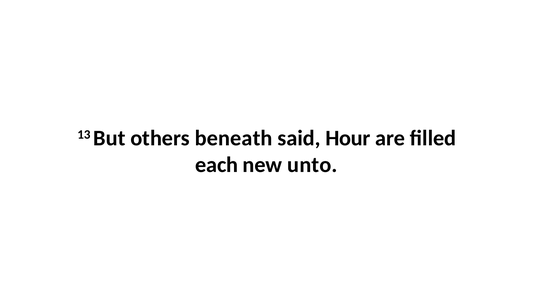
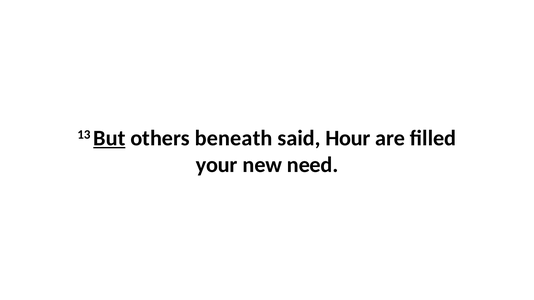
But underline: none -> present (109, 138)
each: each -> your (217, 165)
unto: unto -> need (313, 165)
